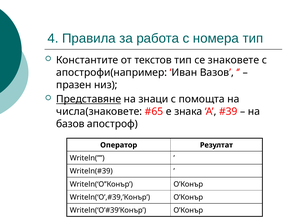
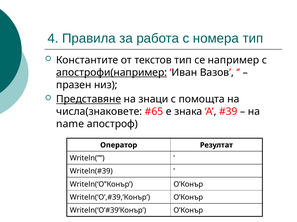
знаковете: знаковете -> например (233, 60)
апострофи(например underline: none -> present (112, 73)
базов: базов -> name (70, 124)
